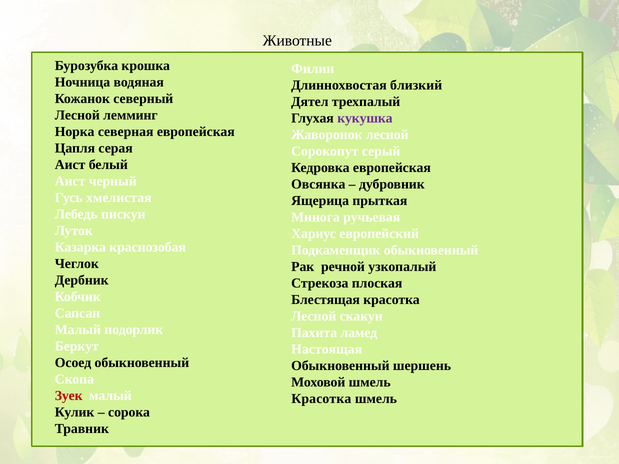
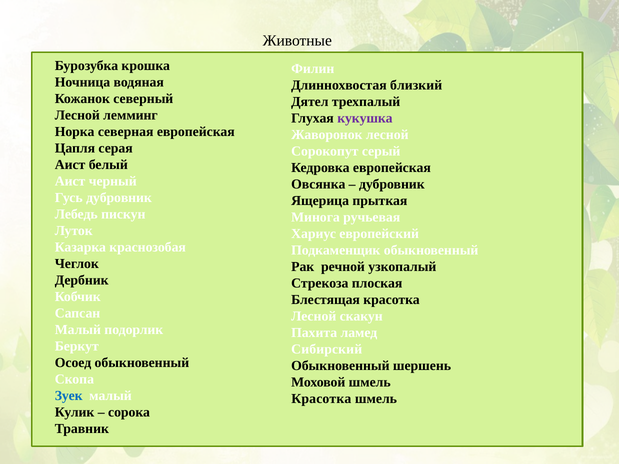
Гусь хмелистая: хмелистая -> дубровник (119, 198)
Настоящая: Настоящая -> Сибирский (327, 349)
Зуек colour: red -> blue (69, 396)
